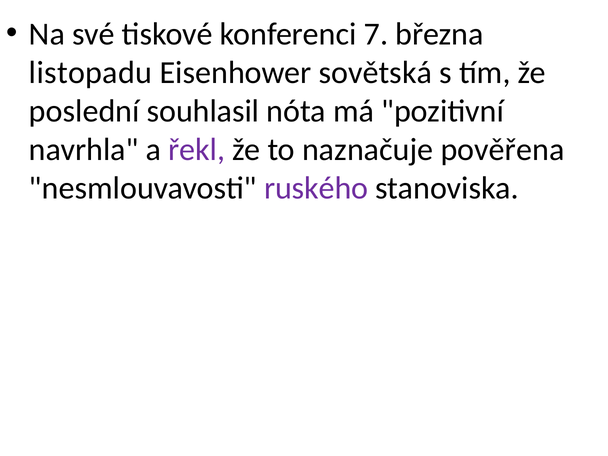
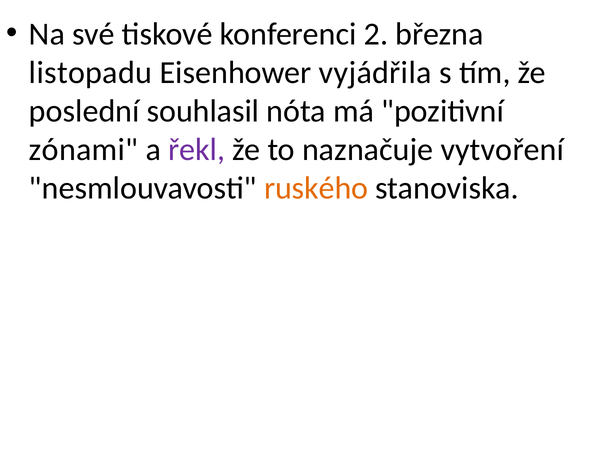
7: 7 -> 2 (376, 34)
sovětská: sovětská -> vyjádřila (375, 73)
navrhla: navrhla -> zónami (84, 150)
pověřena: pověřena -> vytvoření (502, 150)
ruského colour: purple -> orange (316, 188)
